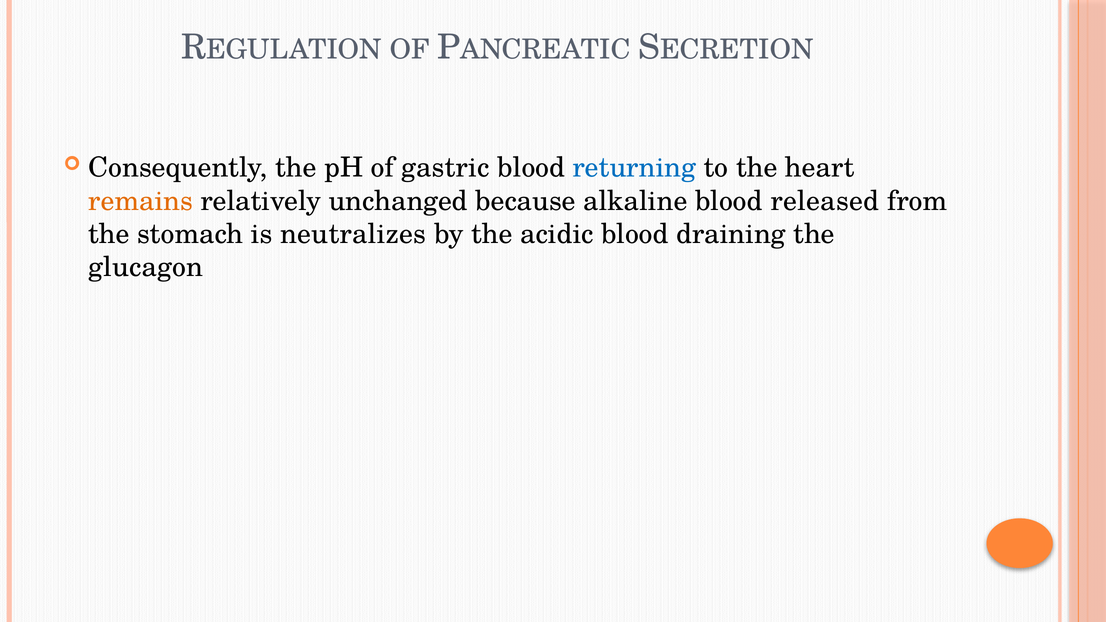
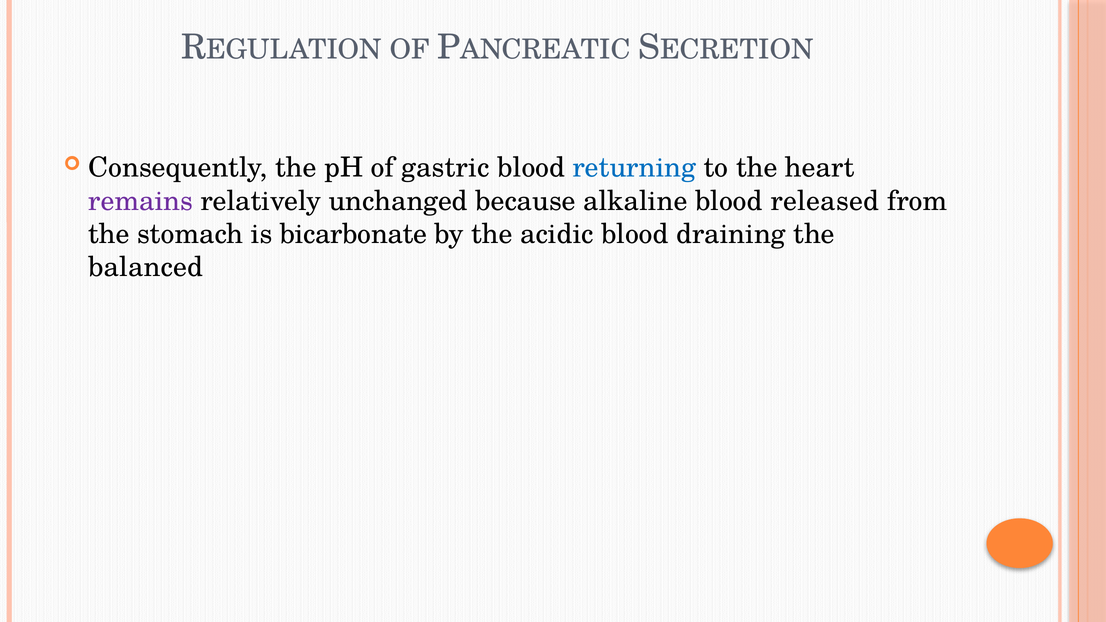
remains colour: orange -> purple (141, 201)
neutralizes: neutralizes -> bicarbonate (353, 234)
glucagon: glucagon -> balanced (146, 267)
